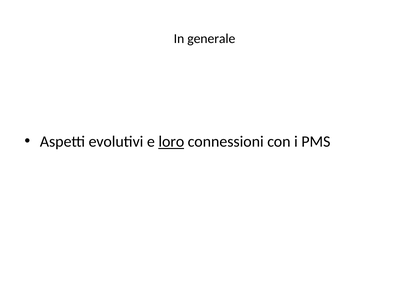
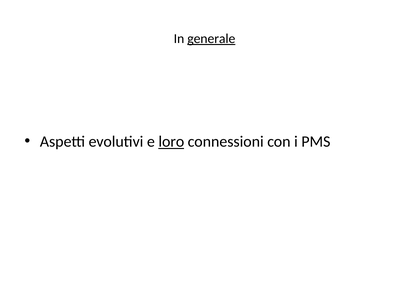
generale underline: none -> present (211, 39)
